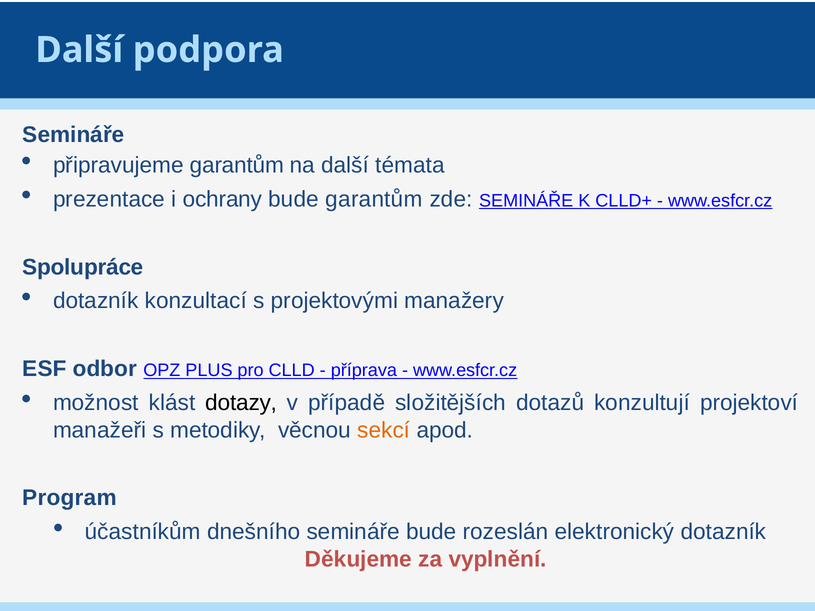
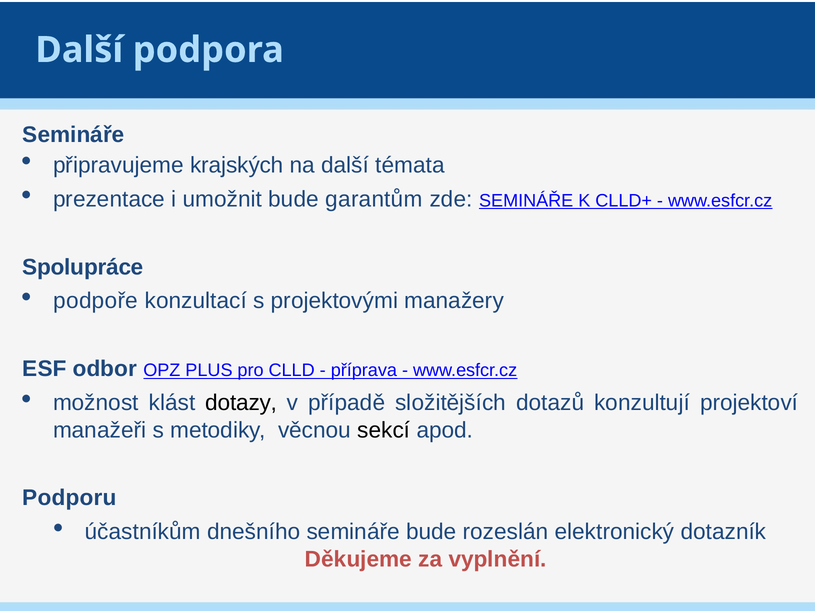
připravujeme garantům: garantům -> krajských (237, 165)
ochrany: ochrany -> umožnit (222, 199)
dotazník: dotazník -> podpoře (96, 301)
sekcí colour: orange -> black (384, 430)
Program: Program -> Podporu (70, 498)
